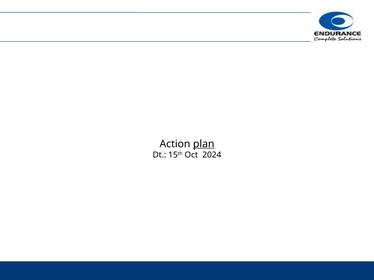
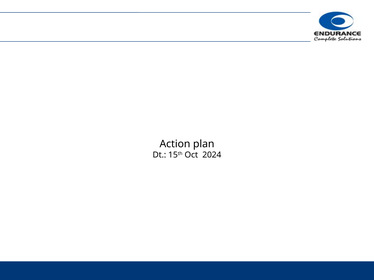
plan underline: present -> none (204, 144)
